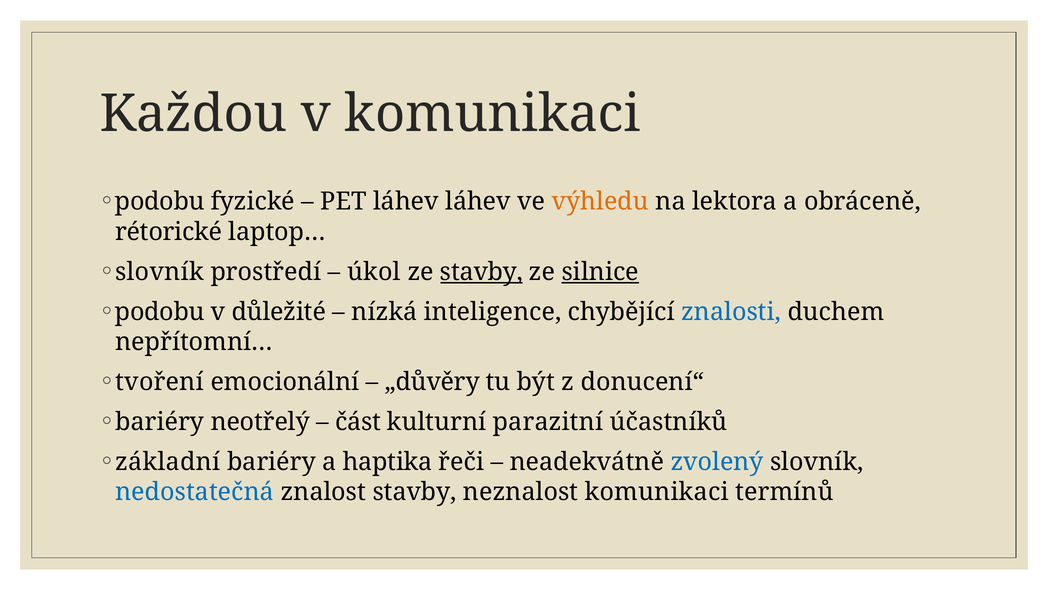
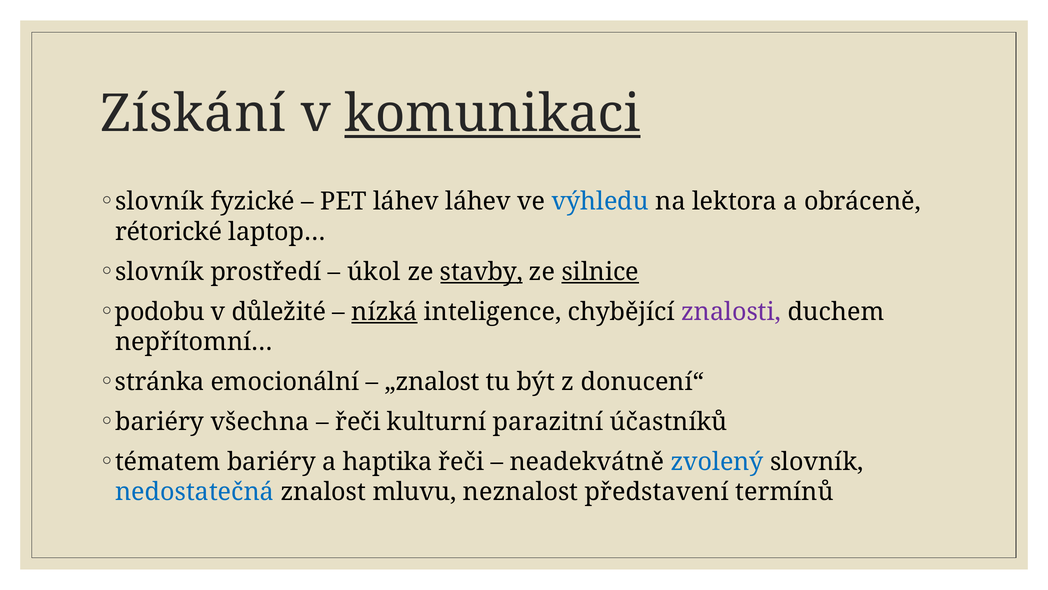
Každou: Každou -> Získání (193, 114)
komunikaci underline: none -> present (492, 114)
podobu: podobu -> slovník (160, 202)
výhledu colour: orange -> blue (600, 202)
nízká underline: none -> present (384, 312)
znalosti colour: blue -> purple (731, 312)
tvoření: tvoření -> stránka (160, 382)
„důvěry: „důvěry -> „znalost (432, 382)
neotřelý: neotřelý -> všechna (260, 422)
část: část -> řeči (358, 422)
základní: základní -> tématem (168, 461)
znalost stavby: stavby -> mluvu (415, 492)
neznalost komunikaci: komunikaci -> představení (657, 492)
